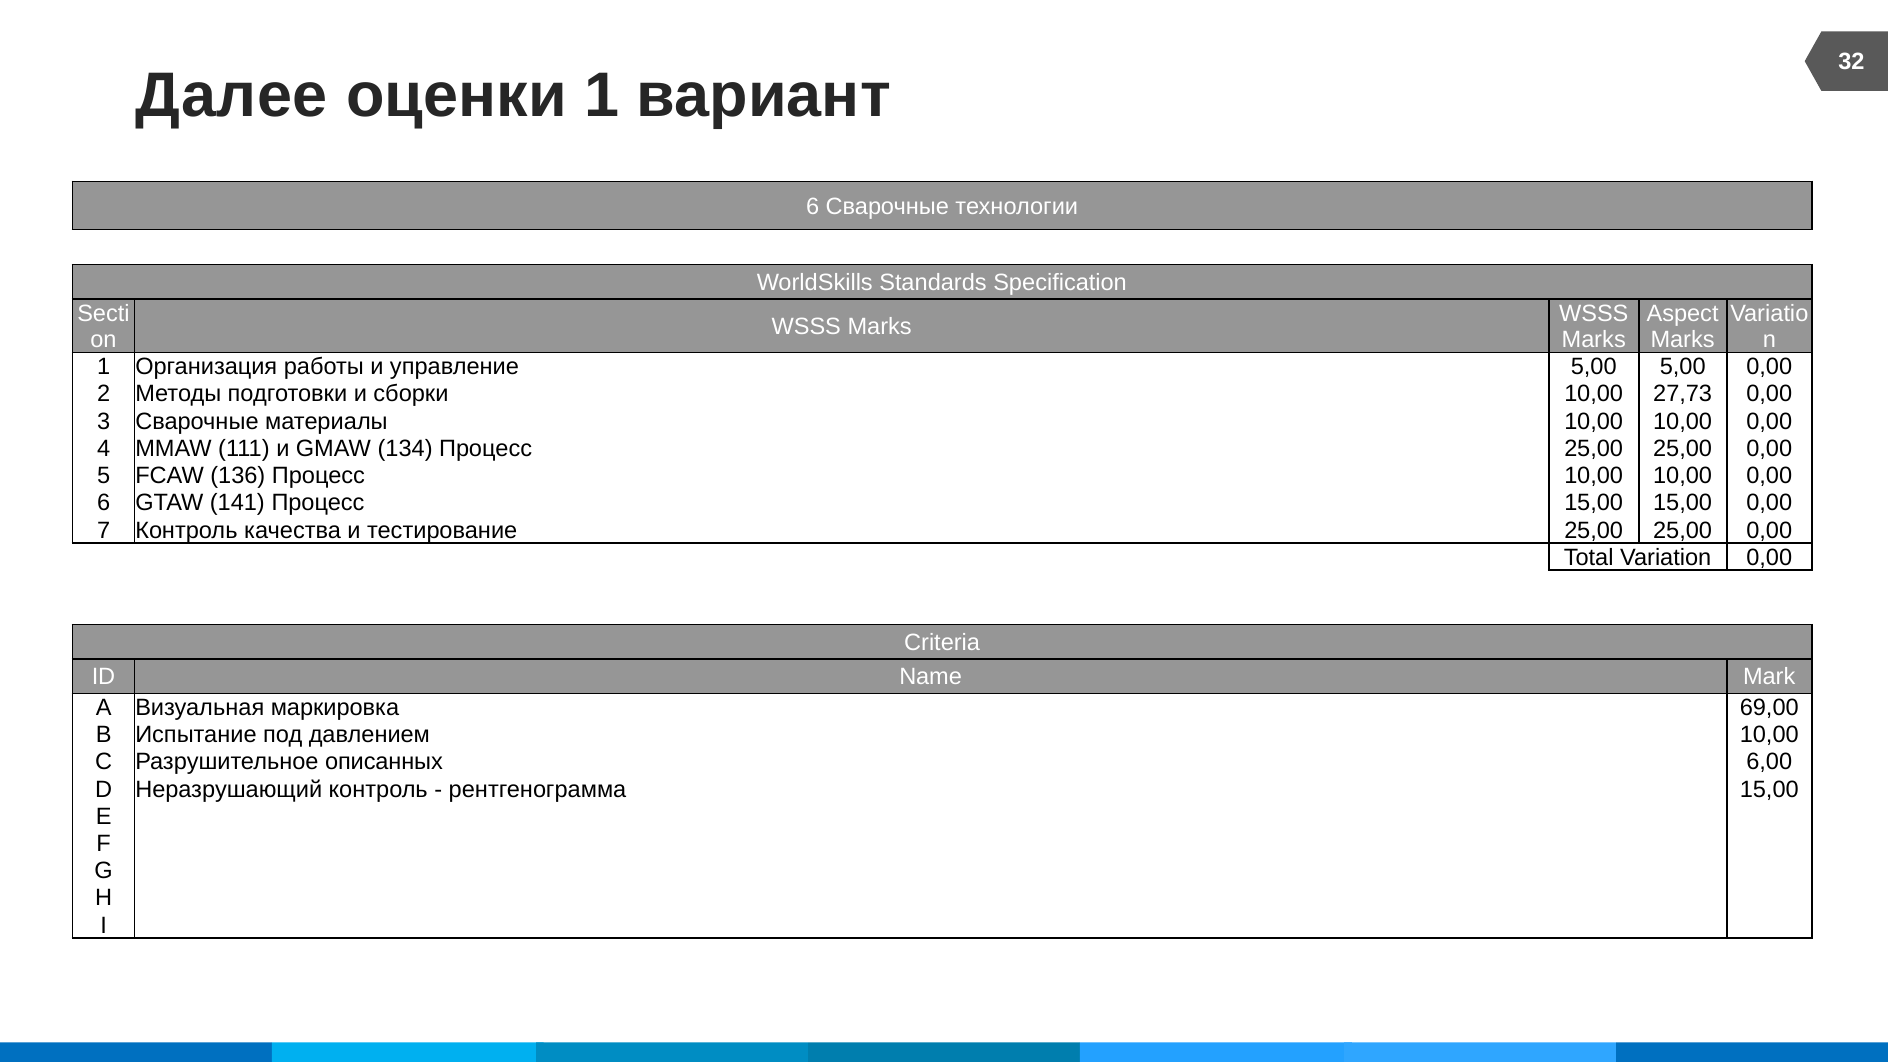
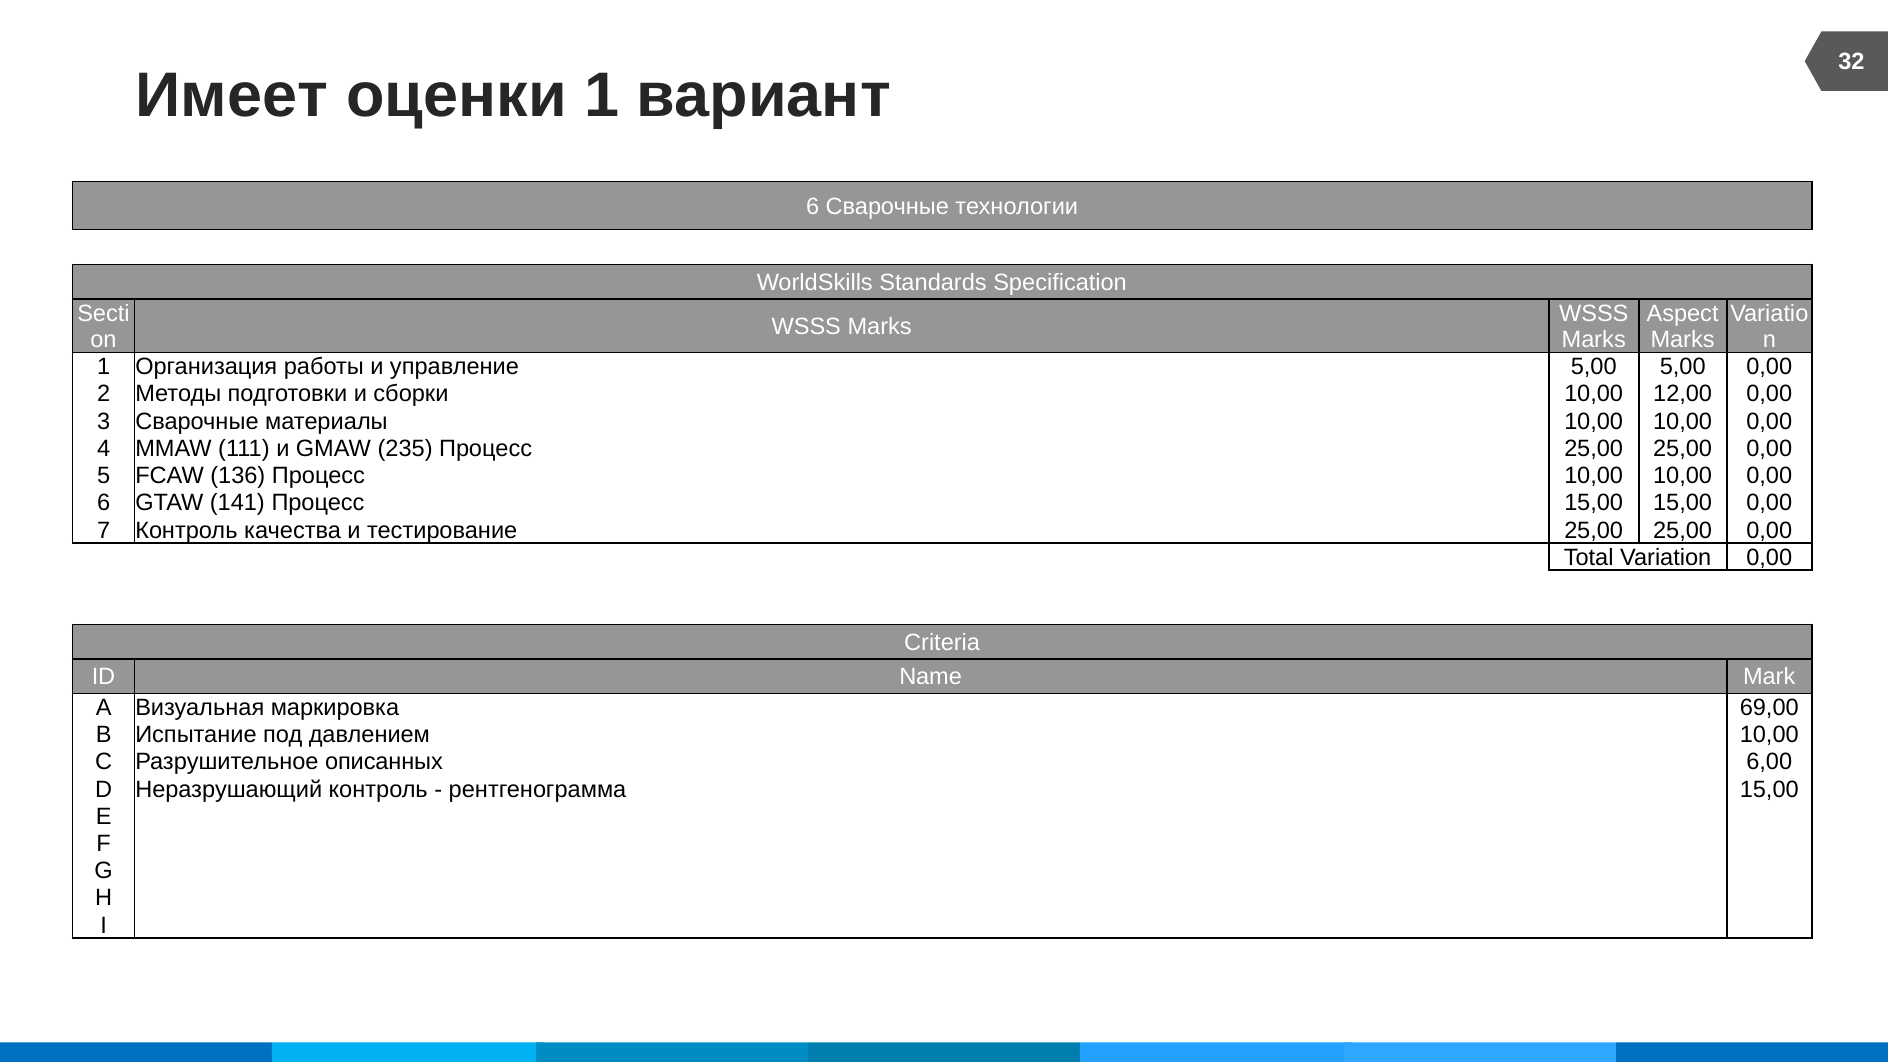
Далее: Далее -> Имеет (232, 96)
27,73: 27,73 -> 12,00 (1683, 394)
134: 134 -> 235 (405, 449)
